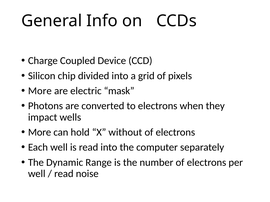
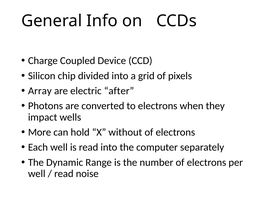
More: More -> Array (40, 91)
mask: mask -> after (119, 91)
